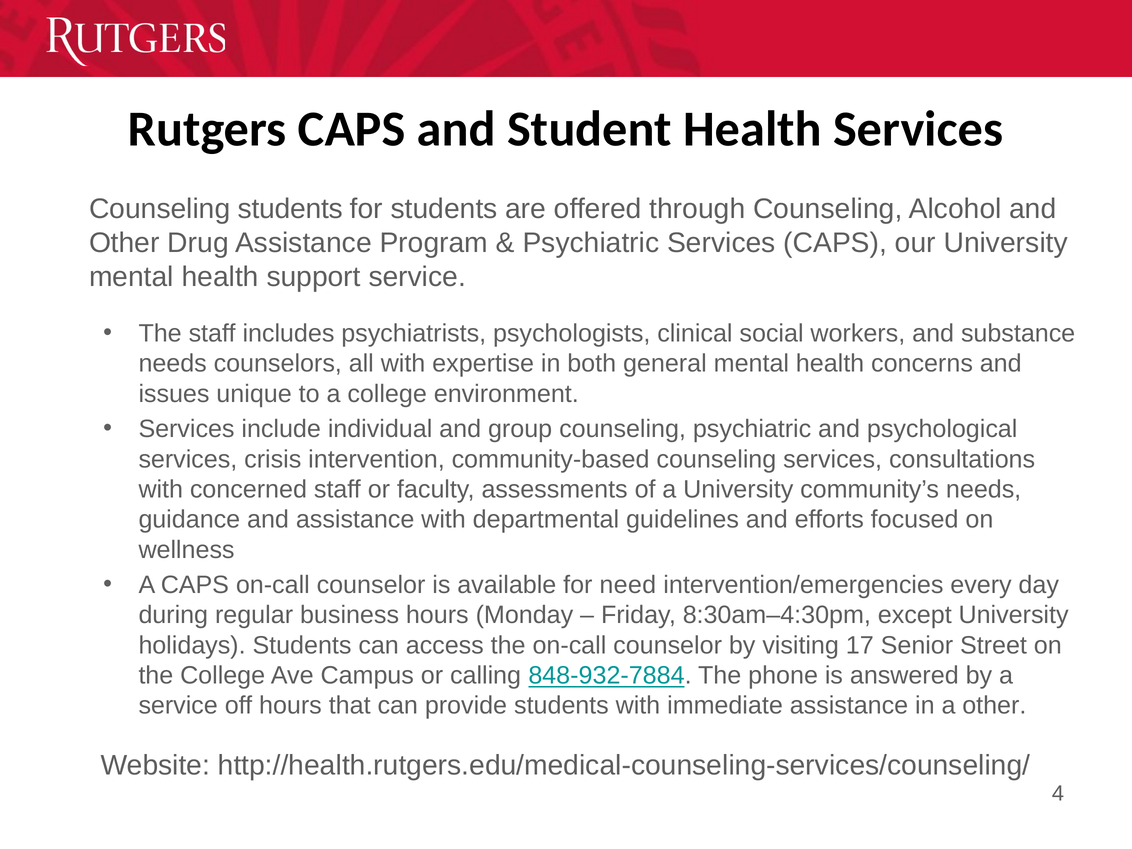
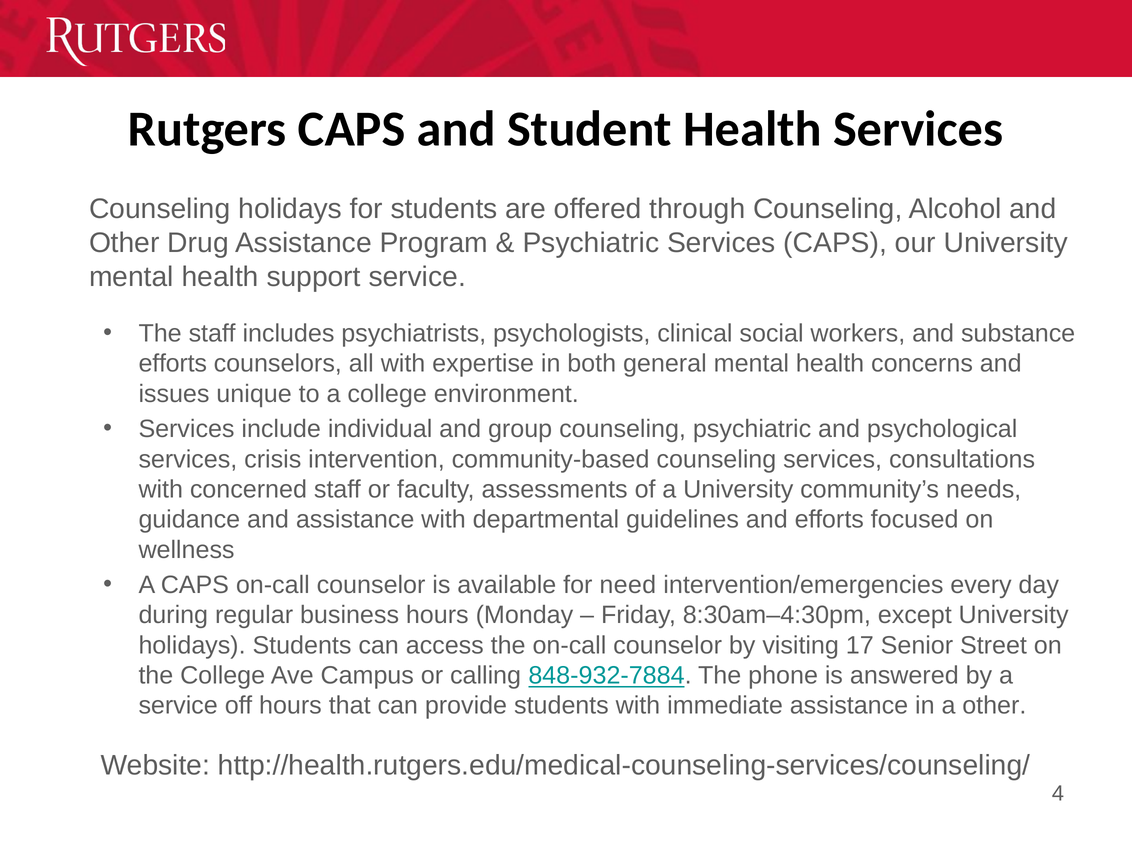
Counseling students: students -> holidays (290, 209)
needs: needs -> efforts (173, 364)
